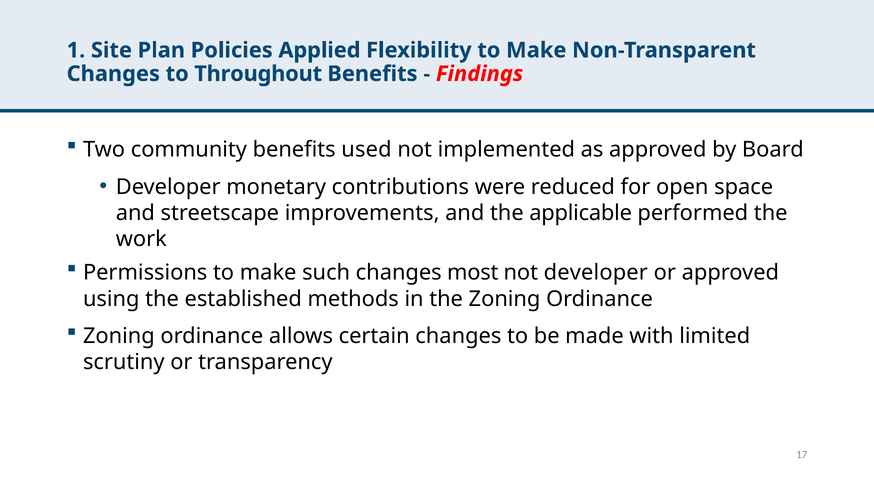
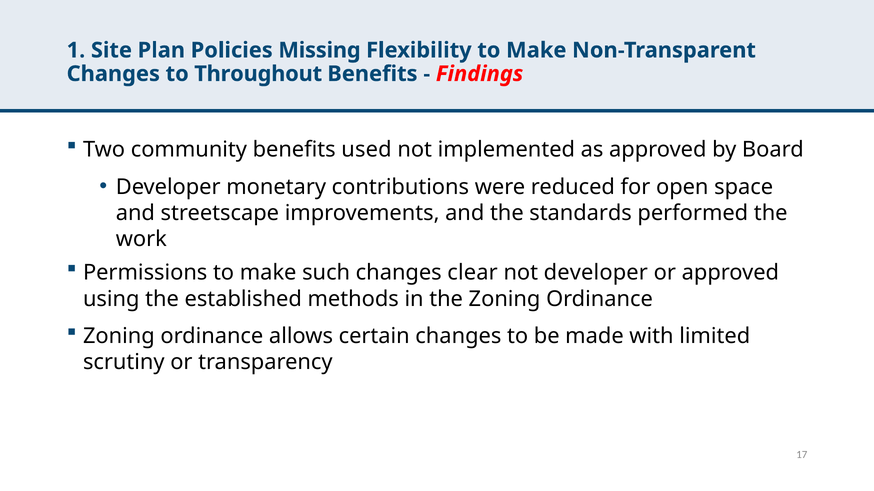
Applied: Applied -> Missing (319, 50)
applicable: applicable -> standards (581, 213)
most: most -> clear (473, 273)
